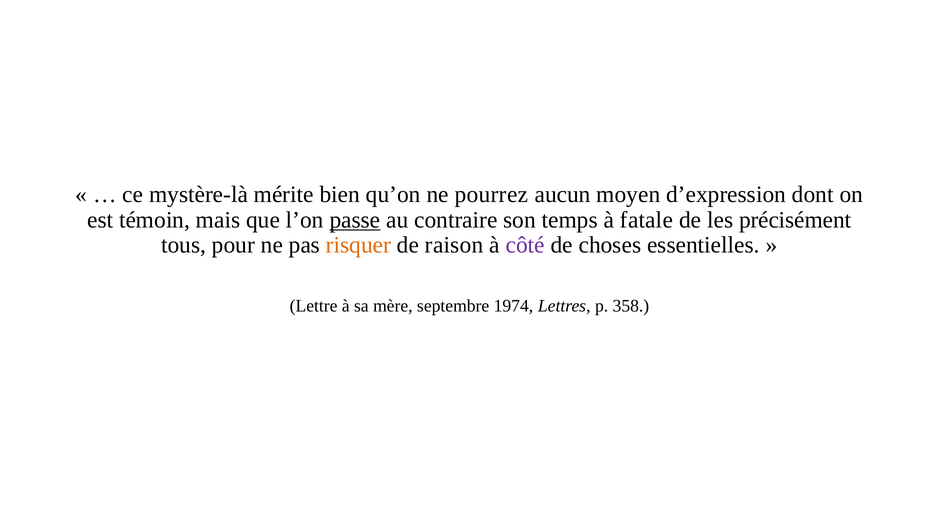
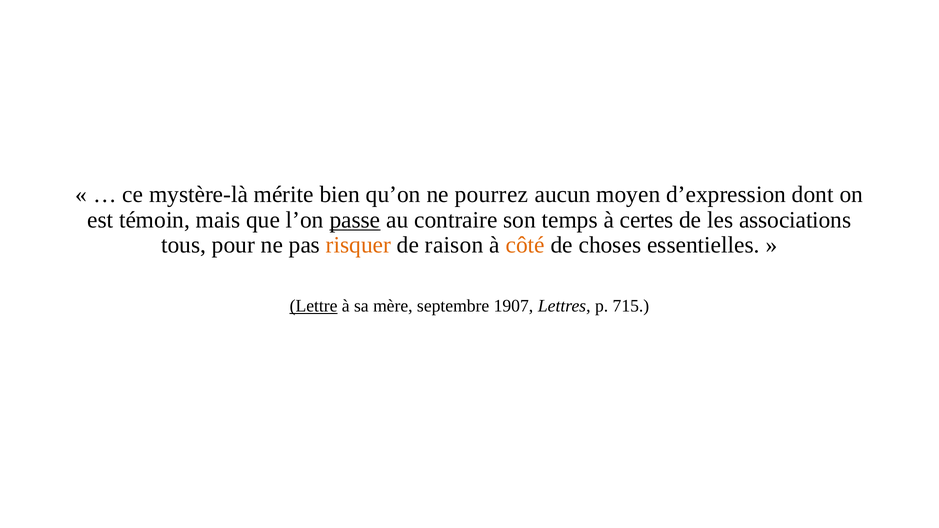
fatale: fatale -> certes (647, 220)
précisément: précisément -> associations (795, 220)
côté colour: purple -> orange (525, 245)
Lettre underline: none -> present (314, 306)
1974: 1974 -> 1907 (513, 306)
358: 358 -> 715 (631, 306)
